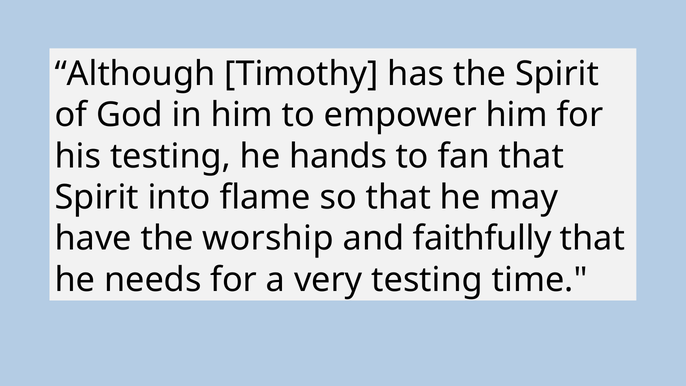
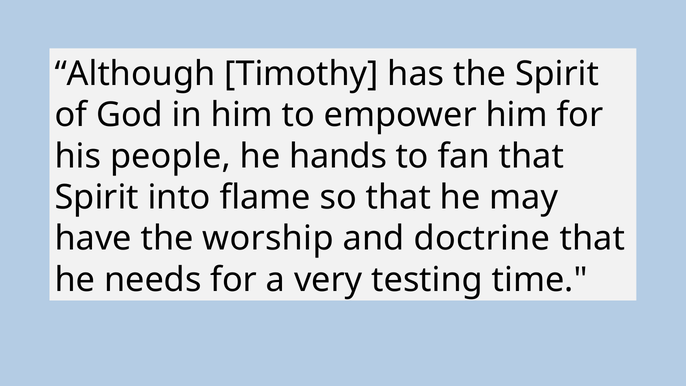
his testing: testing -> people (170, 156)
faithfully: faithfully -> doctrine (482, 238)
